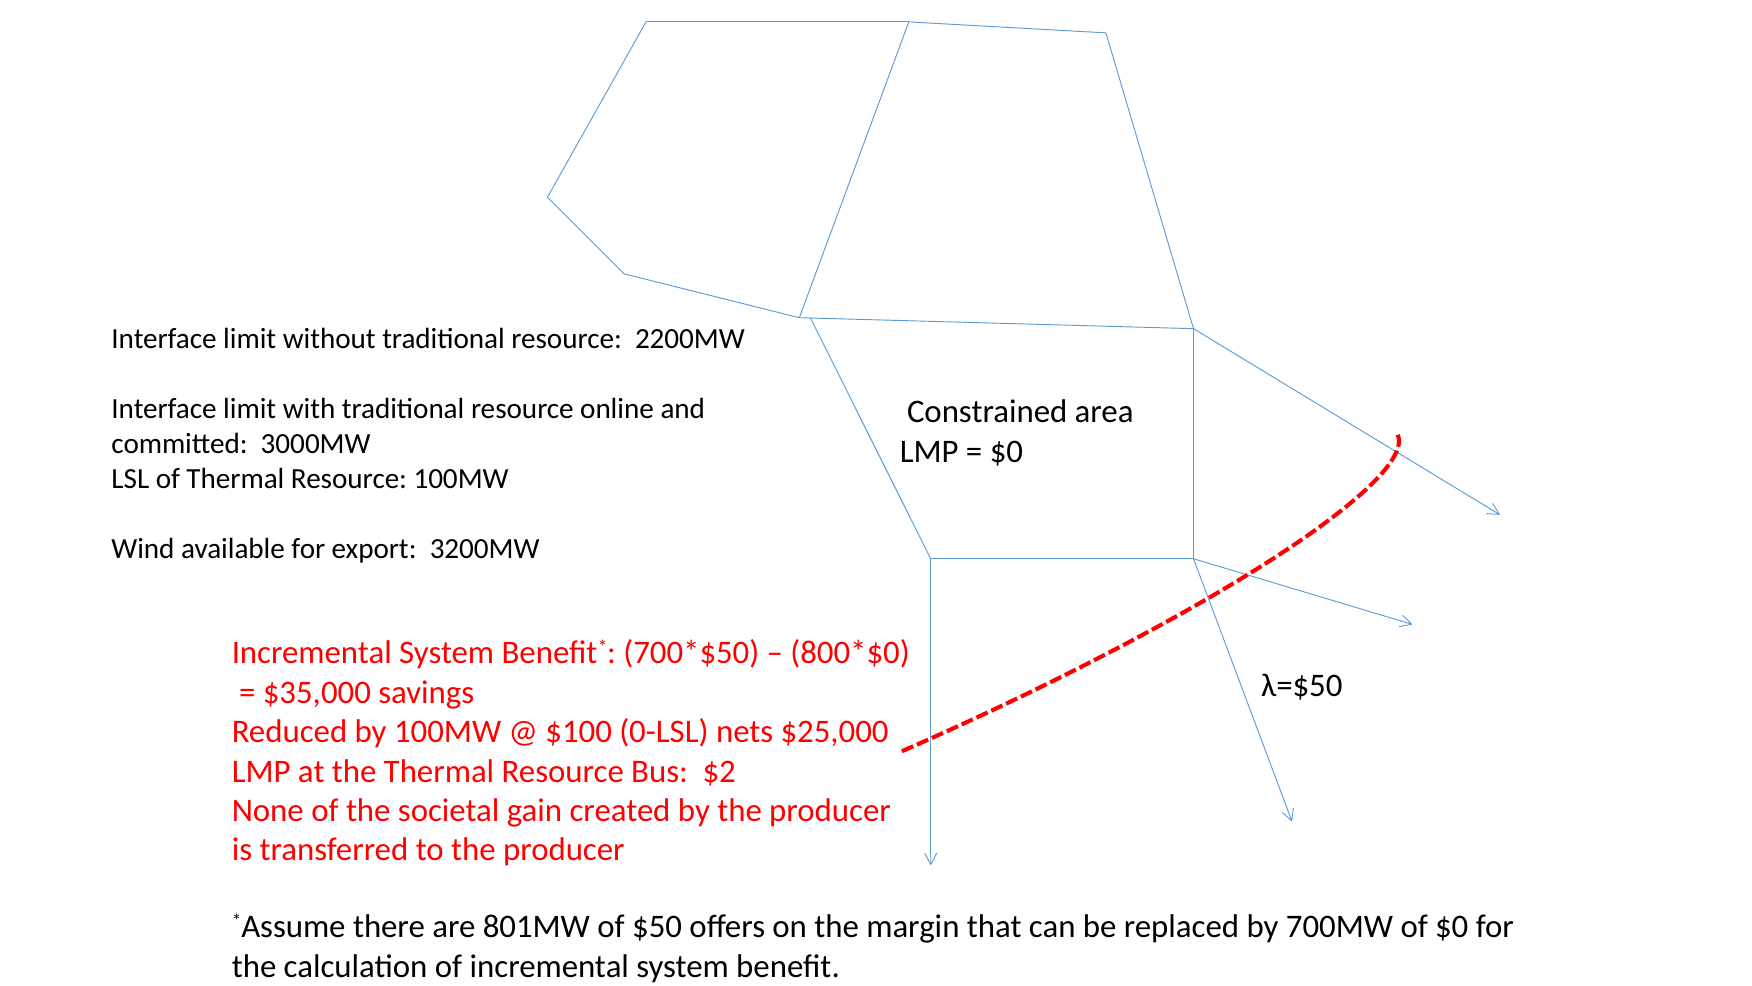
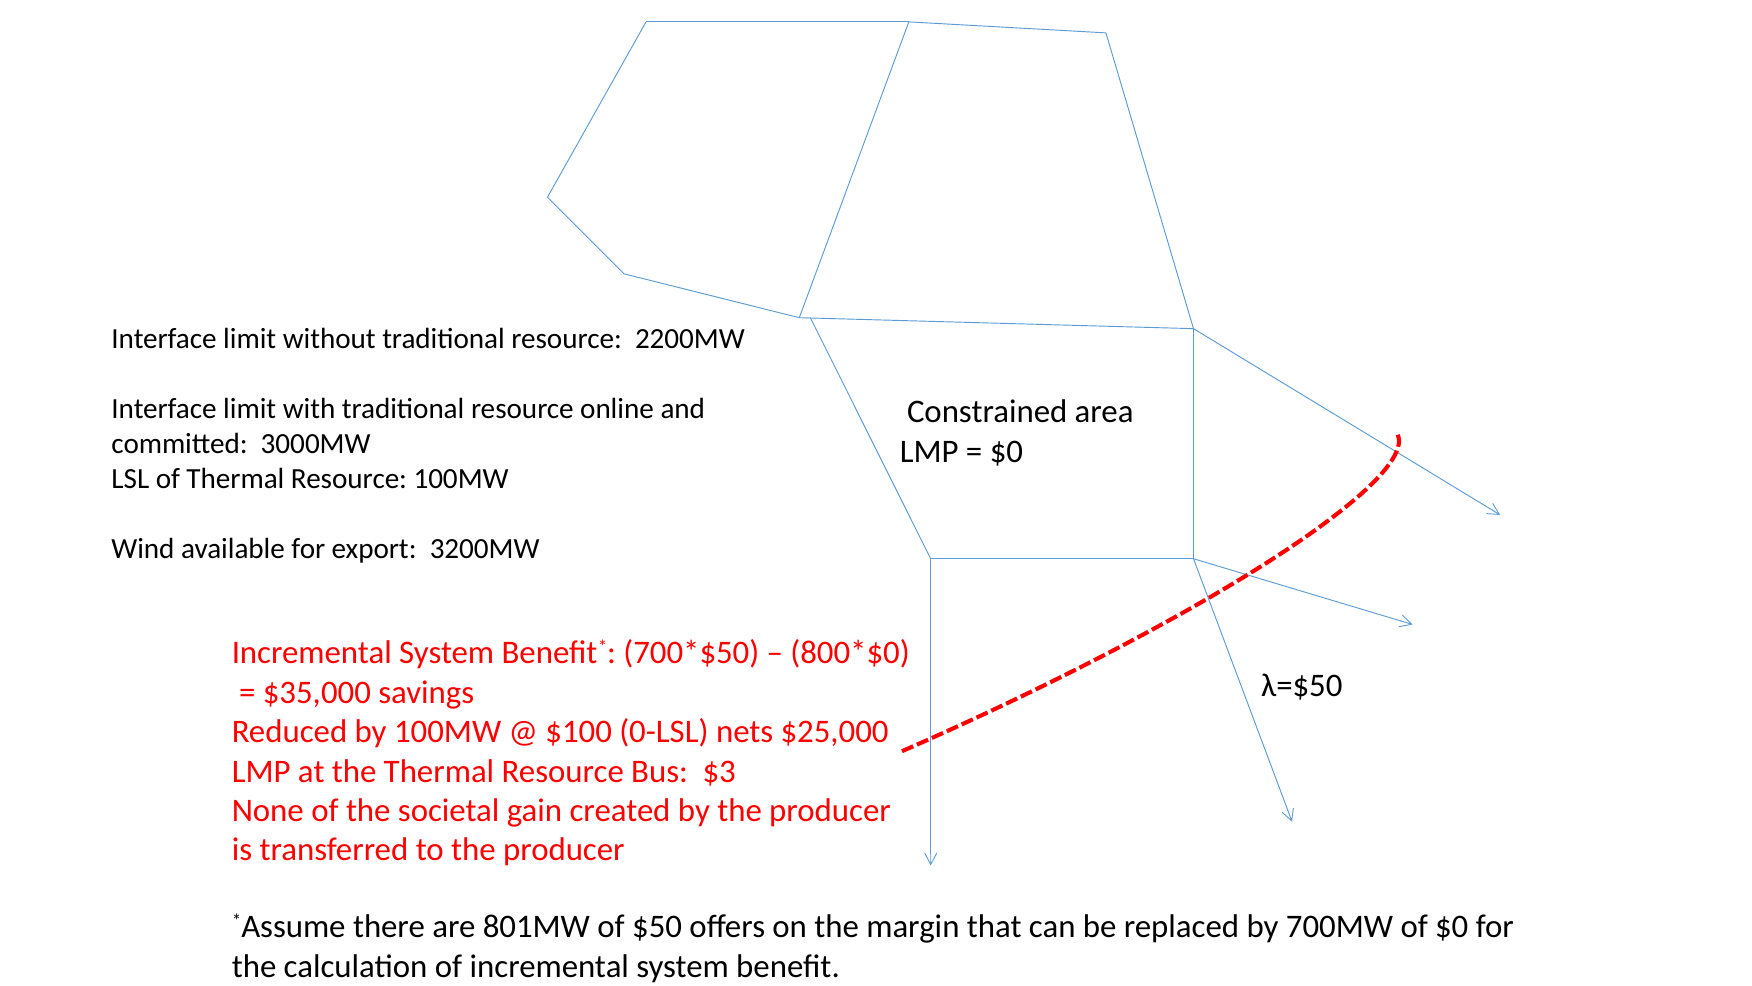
$2: $2 -> $3 (719, 771)
